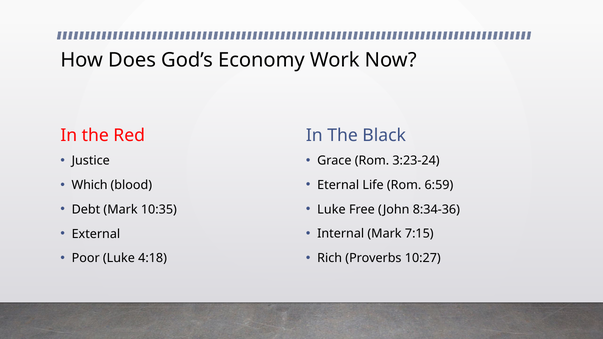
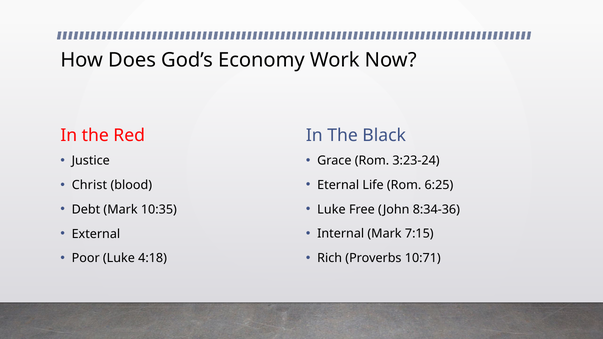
6:59: 6:59 -> 6:25 (439, 185)
Which: Which -> Christ (89, 185)
10:27: 10:27 -> 10:71 (423, 258)
